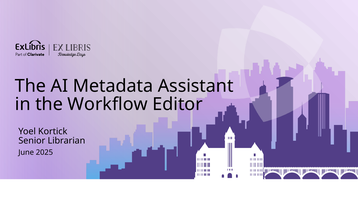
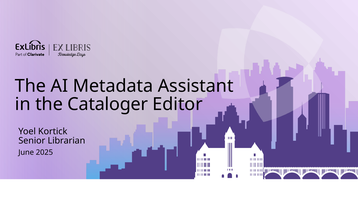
Workflow: Workflow -> Cataloger (108, 104)
